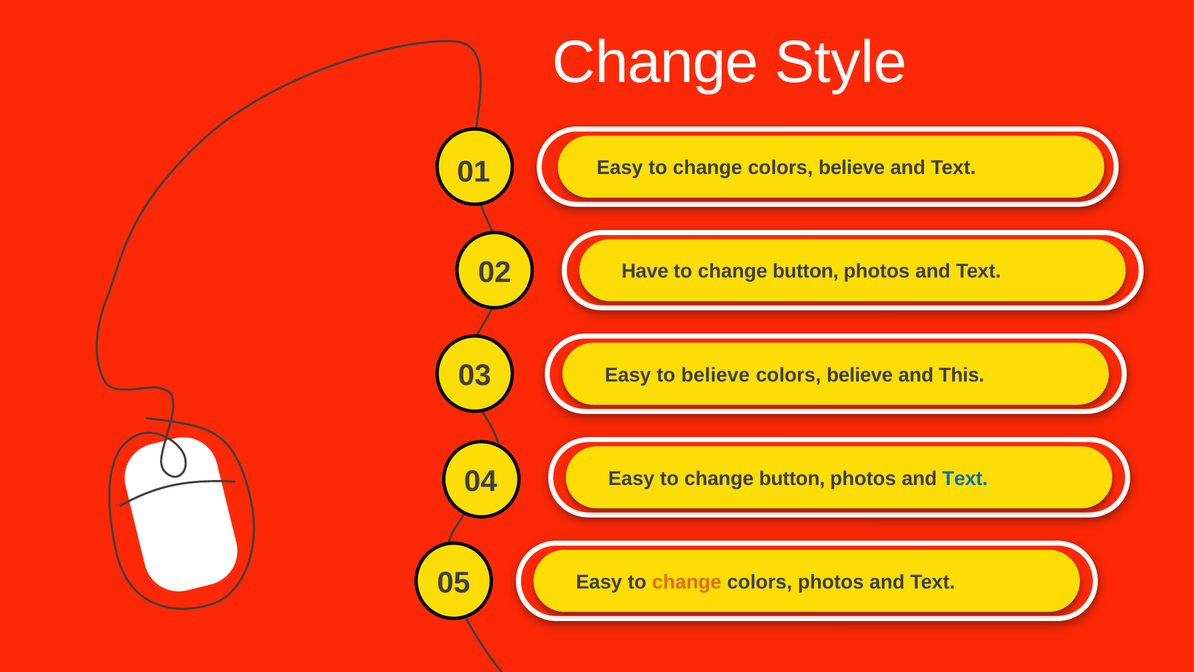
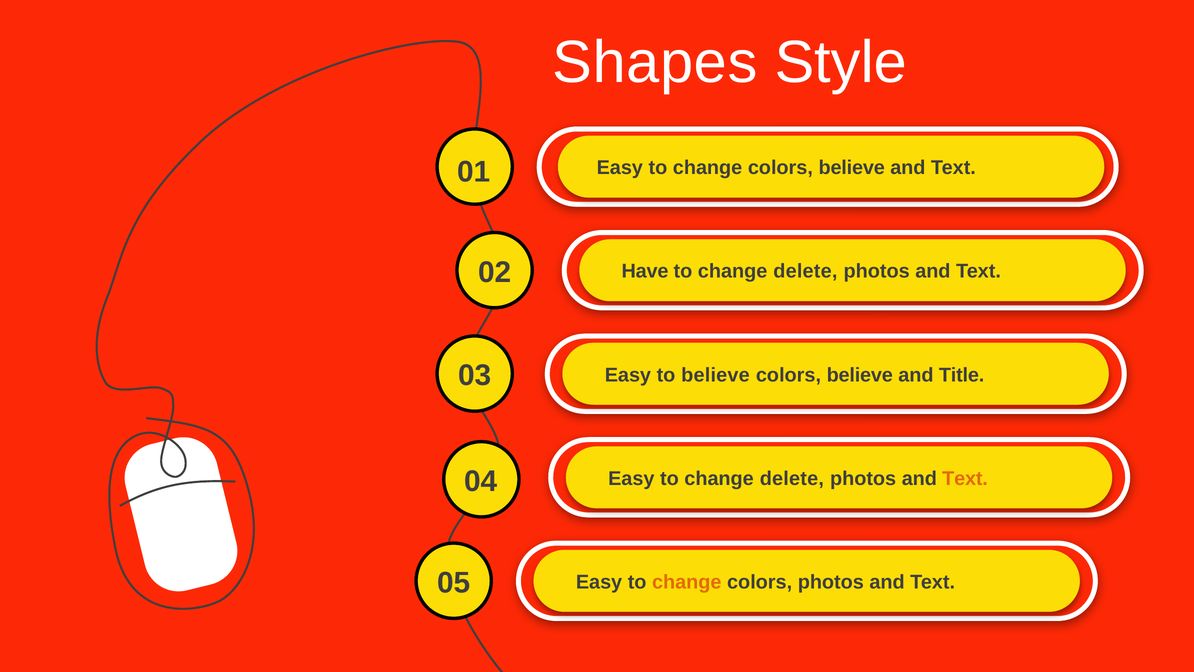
Change: Change -> Shapes (655, 62)
button: button -> delete (805, 271)
This: This -> Title (962, 375)
Easy to change button: button -> delete (792, 478)
Text colour: blue -> orange (965, 478)
